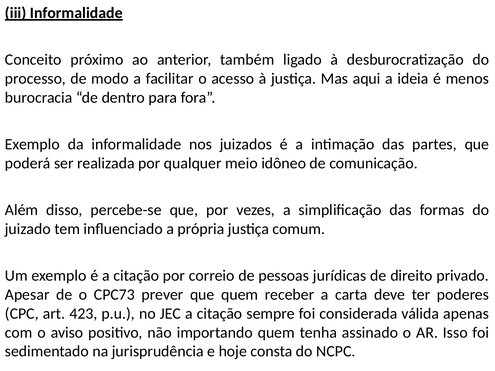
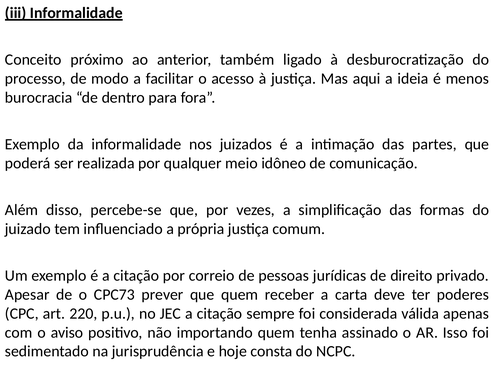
423: 423 -> 220 (83, 314)
